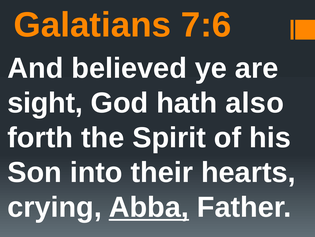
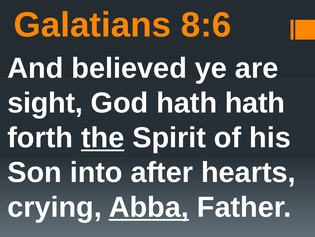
7:6: 7:6 -> 8:6 (206, 25)
hath also: also -> hath (255, 103)
the underline: none -> present (103, 137)
their: their -> after (162, 172)
